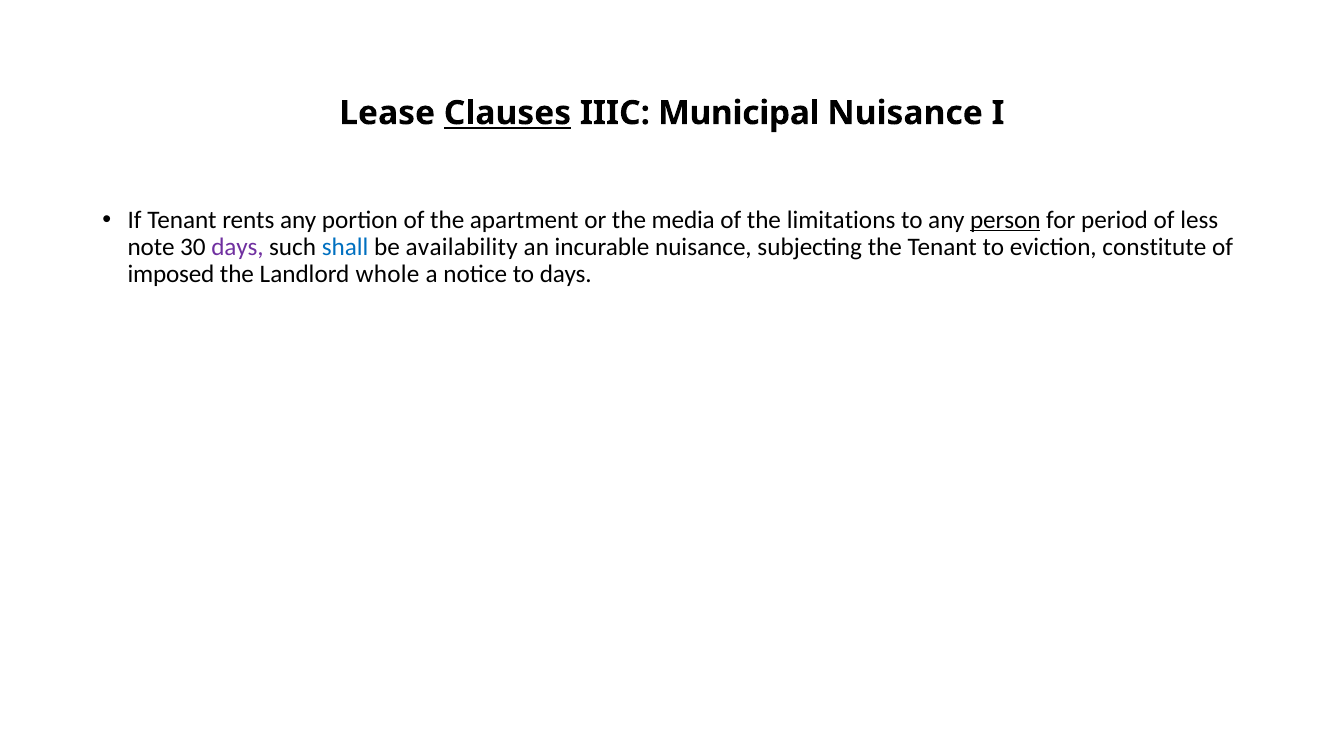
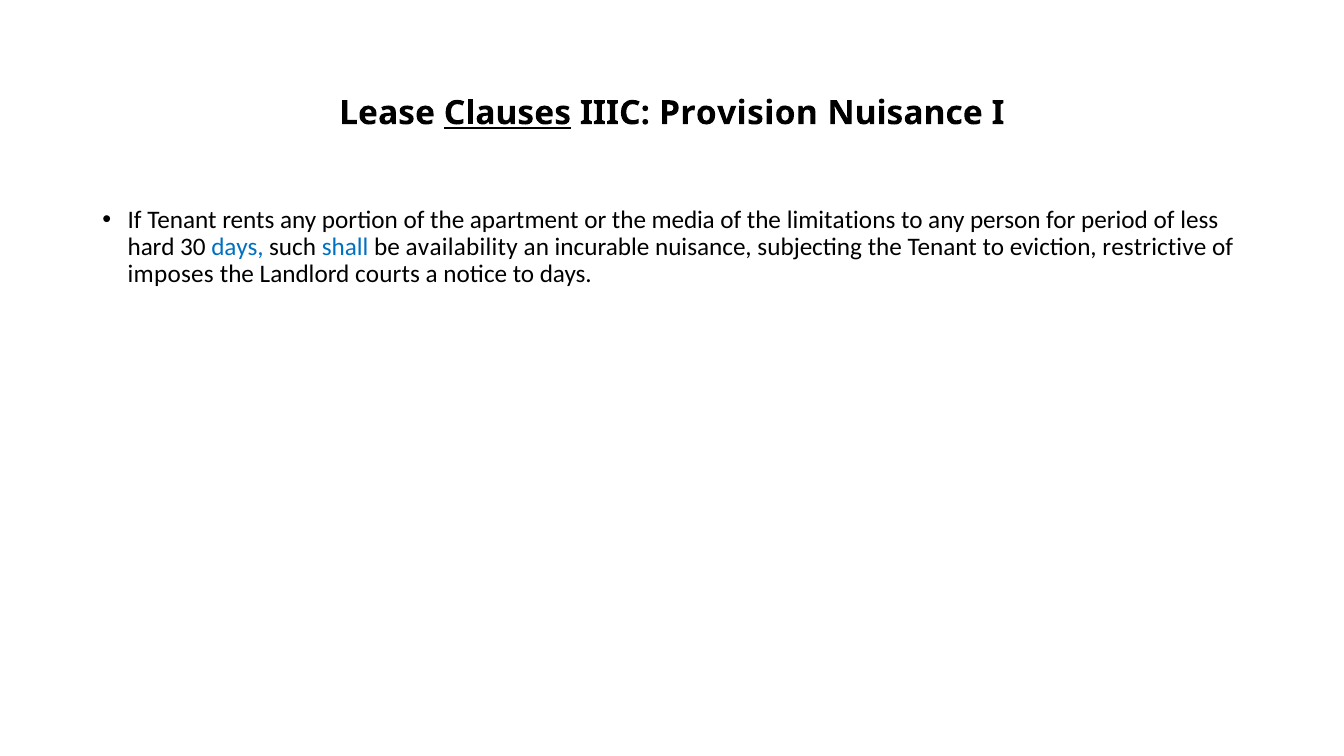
Municipal: Municipal -> Provision (739, 113)
person underline: present -> none (1005, 220)
note: note -> hard (151, 247)
days colour: purple -> blue (237, 247)
constitute: constitute -> restrictive (1154, 247)
imposed: imposed -> imposes (171, 274)
whole: whole -> courts (388, 274)
